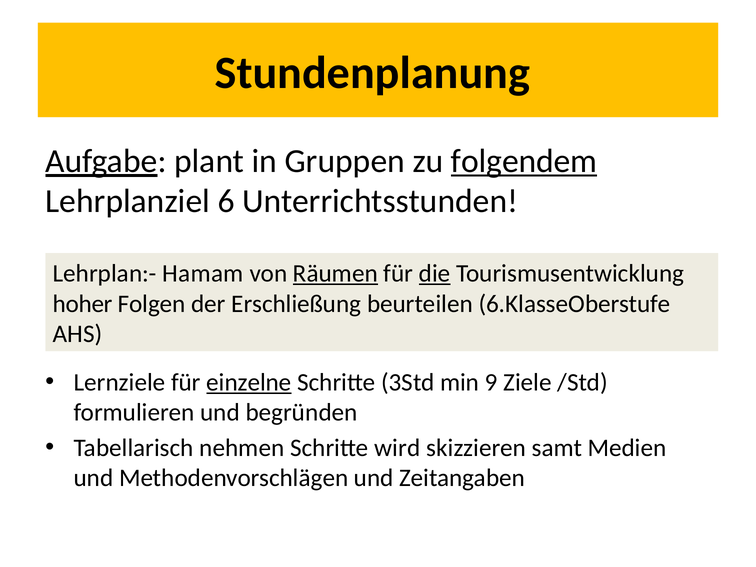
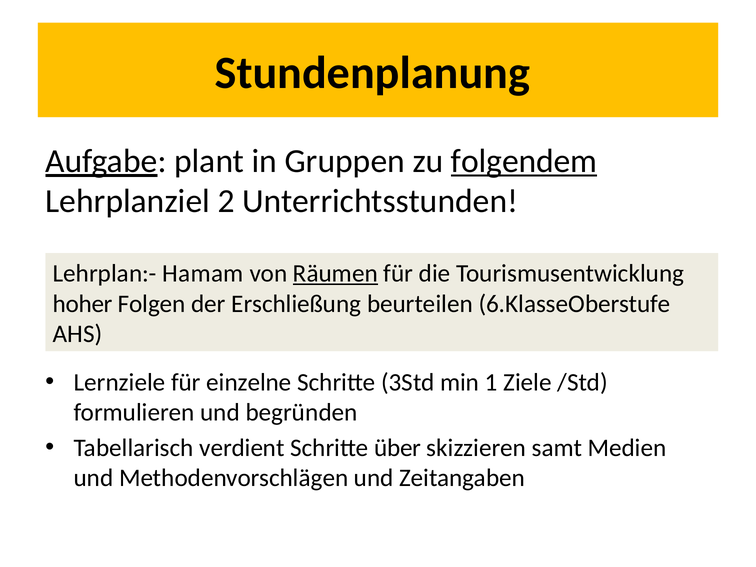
6: 6 -> 2 (226, 201)
die underline: present -> none (435, 274)
einzelne underline: present -> none (249, 382)
9: 9 -> 1 (491, 382)
nehmen: nehmen -> verdient (242, 448)
wird: wird -> über (398, 448)
